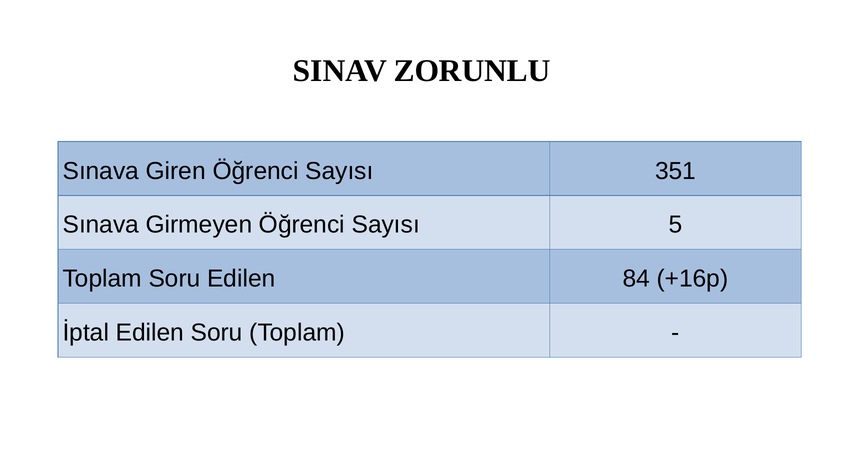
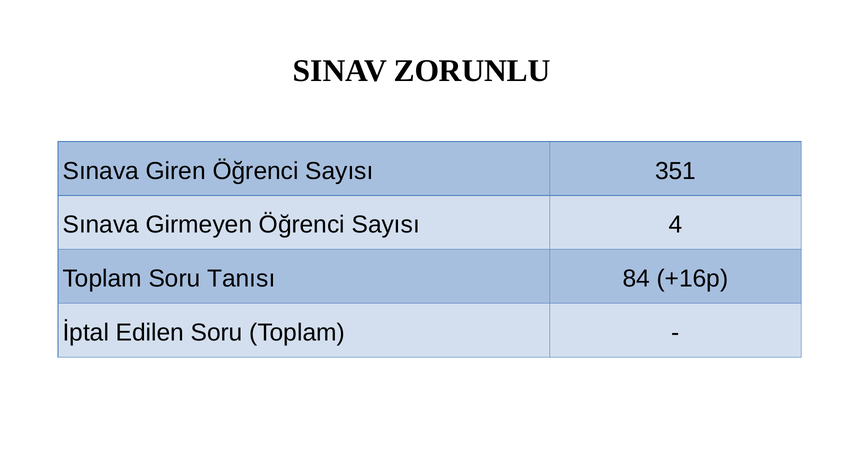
5: 5 -> 4 (676, 225)
Soru Edilen: Edilen -> Tanısı (241, 279)
